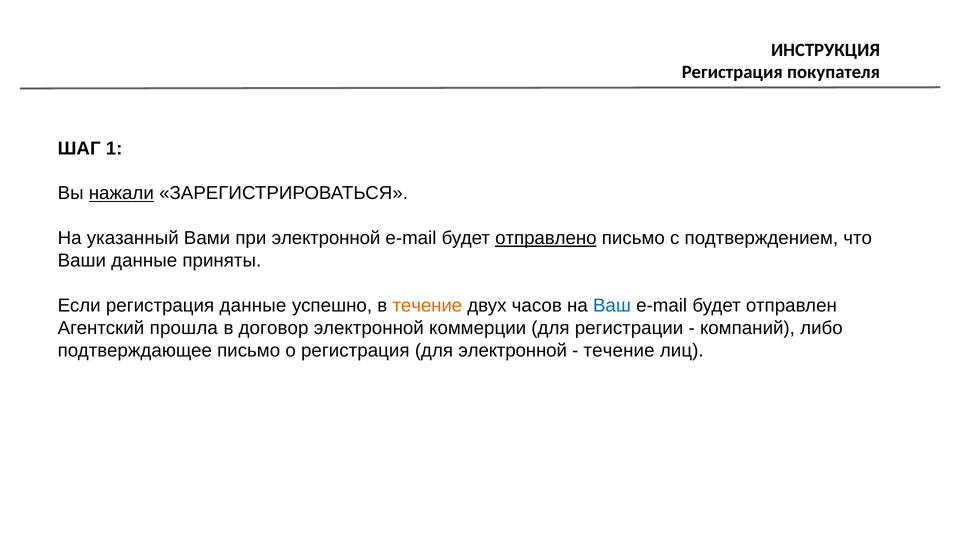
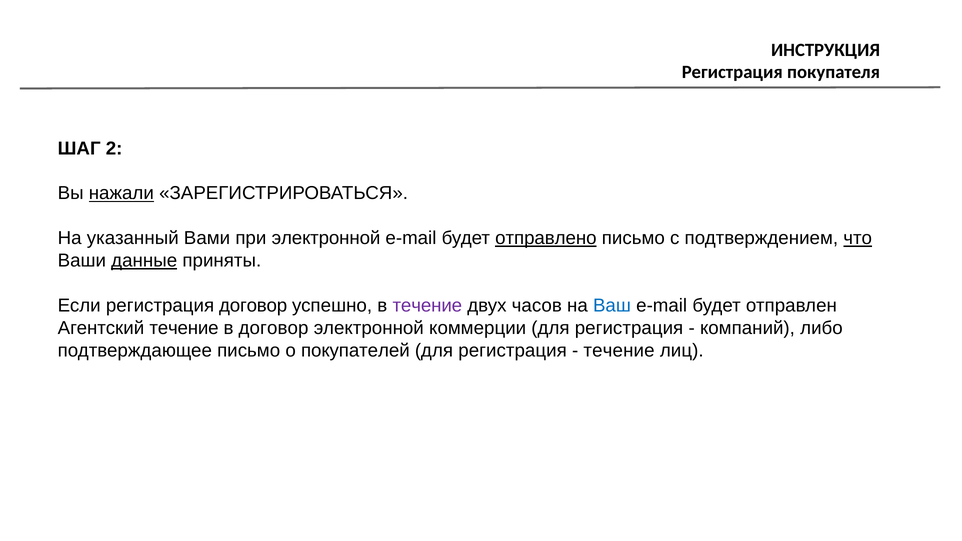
1: 1 -> 2 (114, 148)
что underline: none -> present (858, 238)
данные underline: none -> present (144, 261)
регистрация данные: данные -> договор (253, 306)
течение colour: orange -> purple (427, 306)
Агентский прошла: прошла -> течение (184, 328)
коммерции для регистрации: регистрации -> регистрация (629, 328)
о регистрация: регистрация -> покупателей (355, 351)
электронной: электронной -> регистрация (513, 351)
